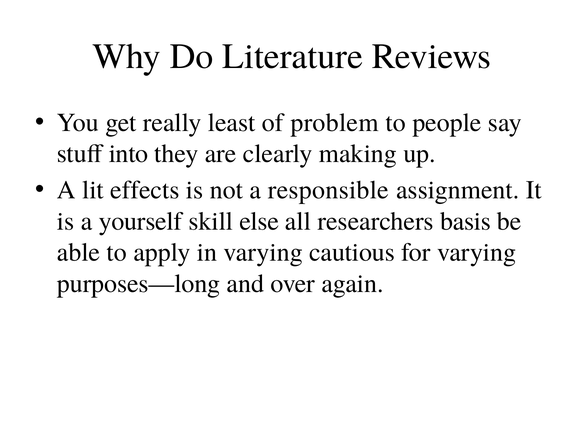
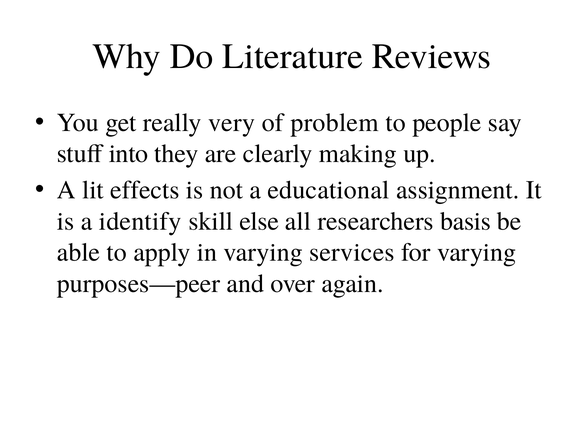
least: least -> very (232, 123)
responsible: responsible -> educational (328, 190)
yourself: yourself -> identify (140, 221)
cautious: cautious -> services (352, 252)
purposes—long: purposes—long -> purposes—peer (139, 283)
